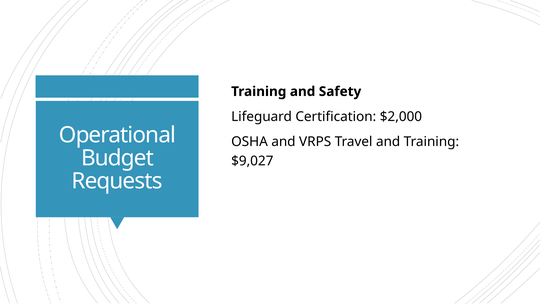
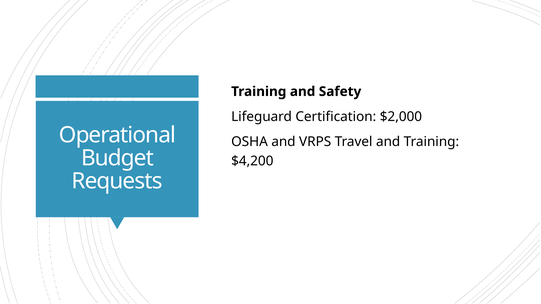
$9,027: $9,027 -> $4,200 (252, 161)
